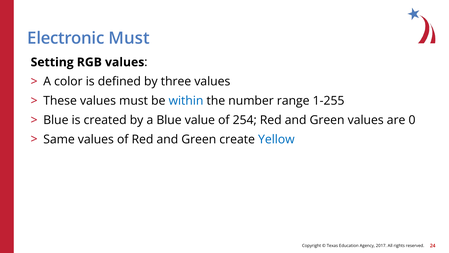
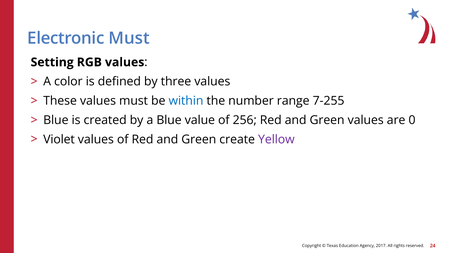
1-255: 1-255 -> 7-255 (329, 101)
254: 254 -> 256 (245, 120)
Same: Same -> Violet (59, 139)
Yellow colour: blue -> purple (276, 139)
